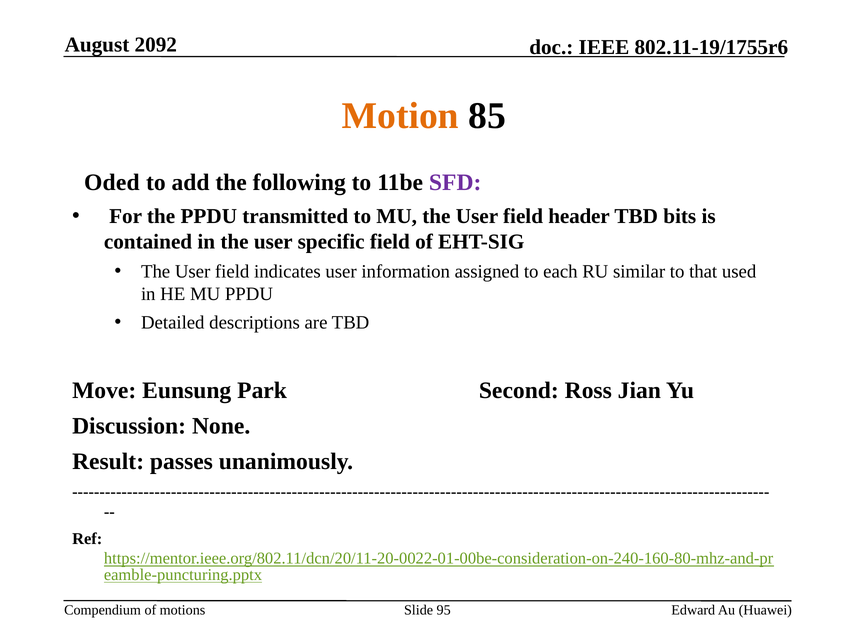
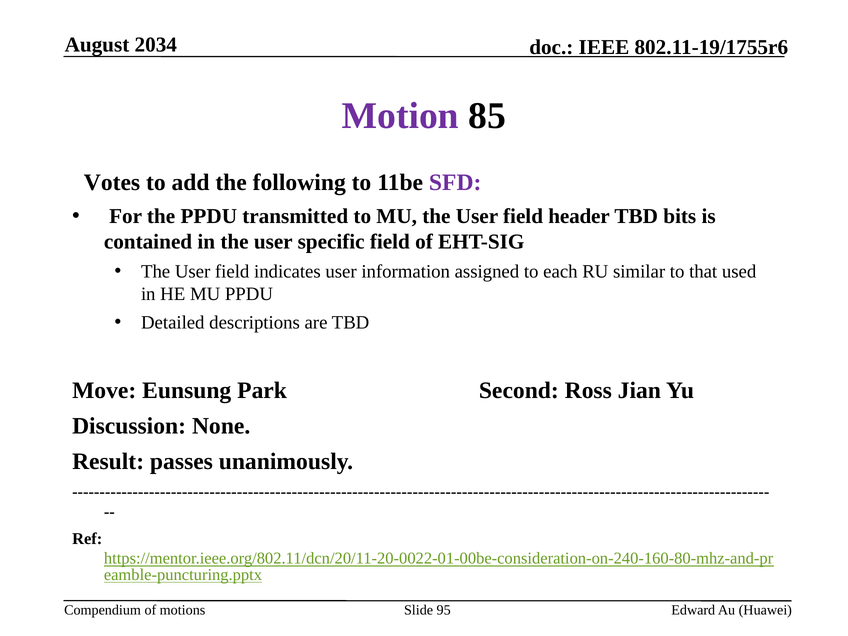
2092: 2092 -> 2034 (156, 45)
Motion colour: orange -> purple (400, 116)
Oded: Oded -> Votes (112, 182)
